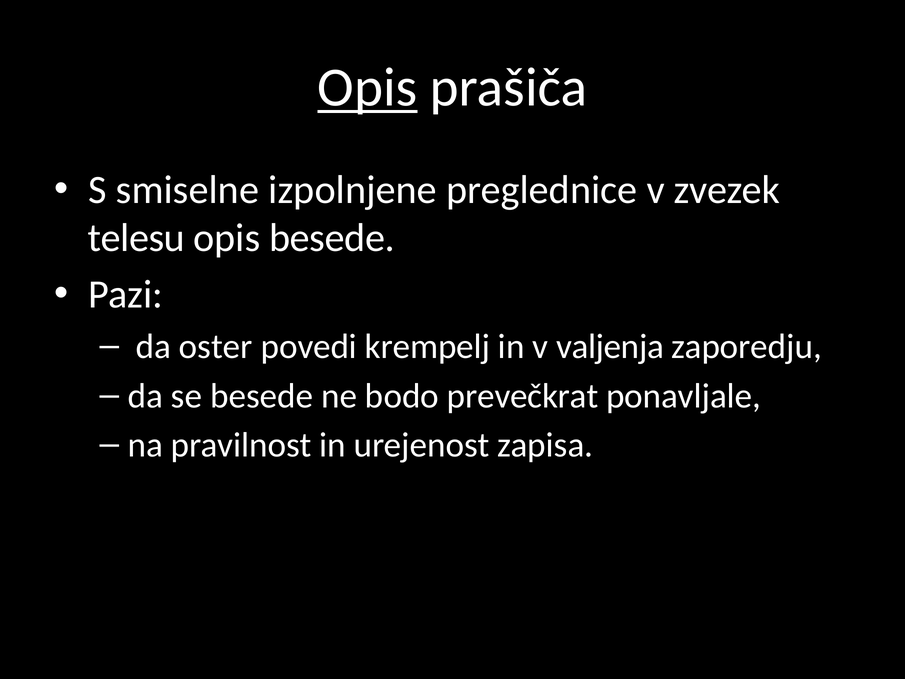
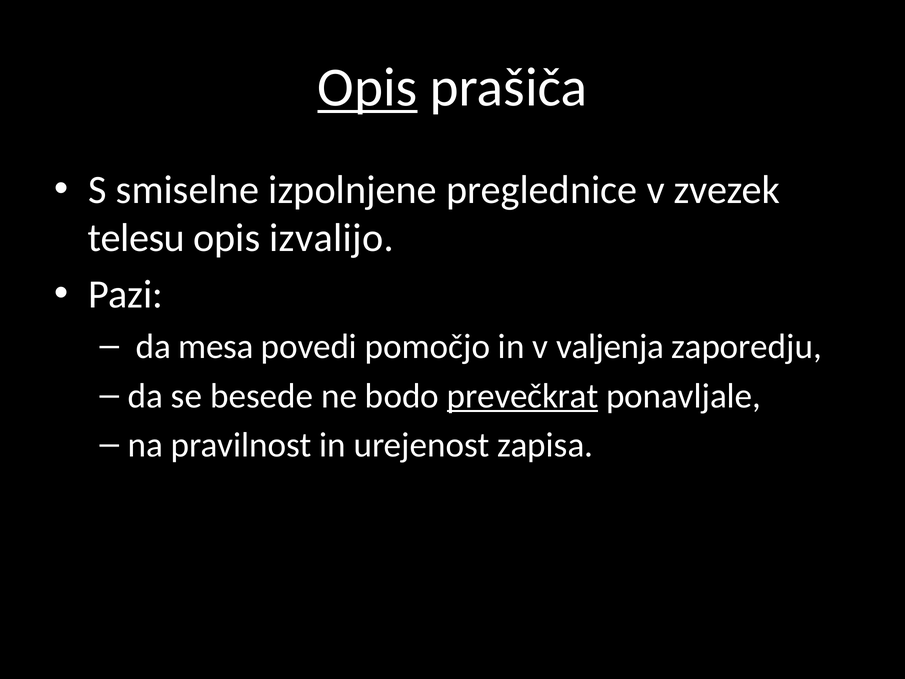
opis besede: besede -> izvalijo (332, 238)
oster: oster -> mesa (216, 346)
krempelj: krempelj -> pomočjo (427, 346)
prevečkrat underline: none -> present (523, 396)
